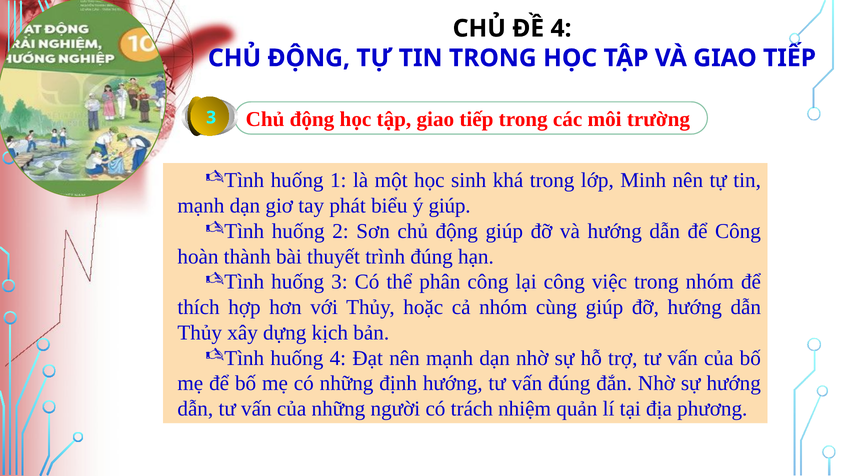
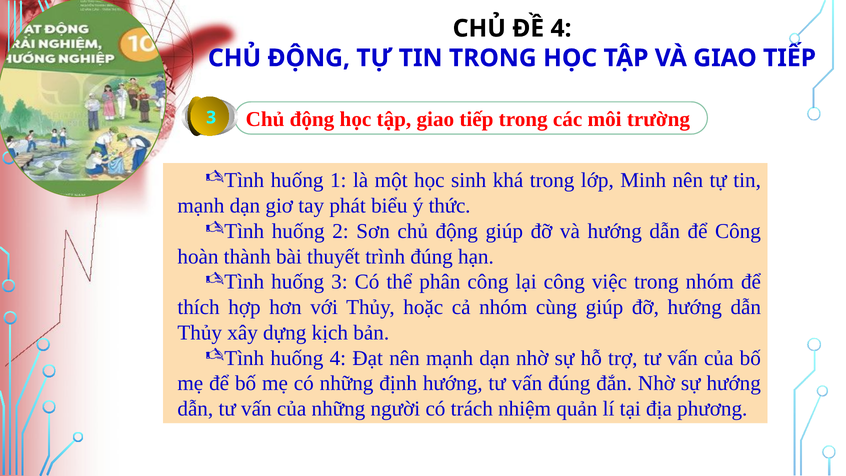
ý giúp: giúp -> thức (450, 206)
